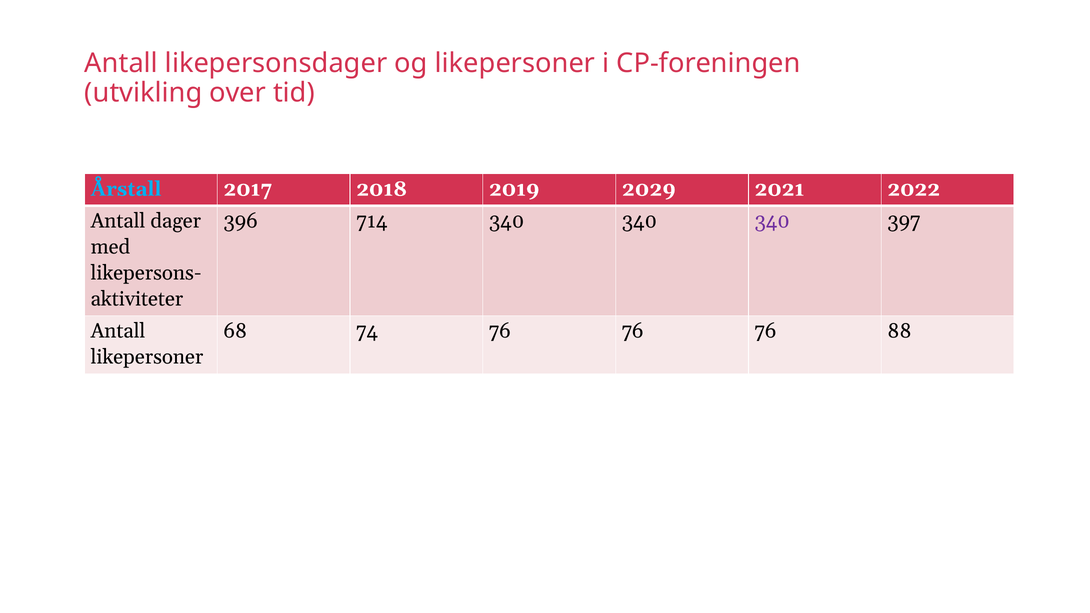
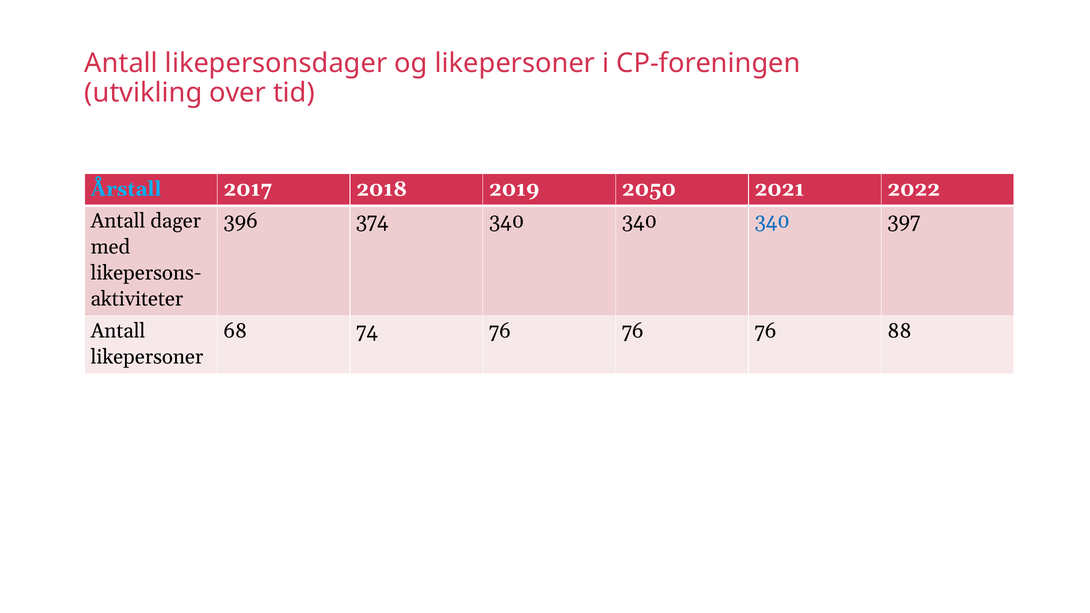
2029: 2029 -> 2050 (649, 189)
714: 714 -> 374 (372, 221)
340 colour: purple -> blue (772, 221)
